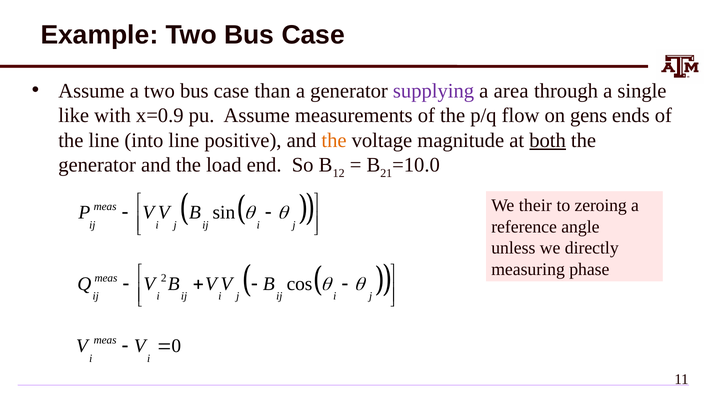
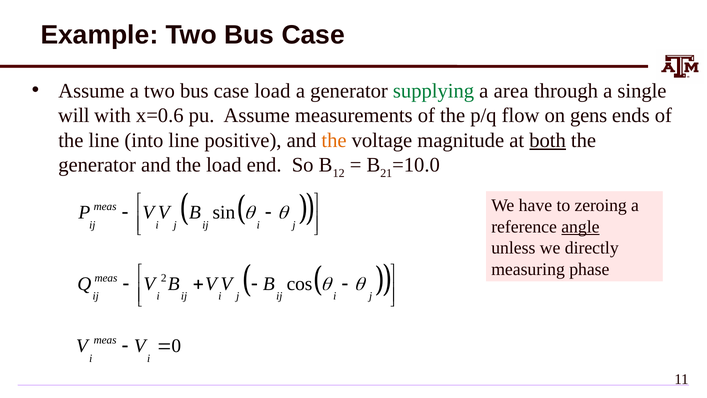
case than: than -> load (272, 91)
supplying colour: purple -> green (434, 91)
like: like -> will (74, 115)
x=0.9: x=0.9 -> x=0.6 (160, 115)
their: their -> have (535, 205)
angle underline: none -> present (580, 227)
